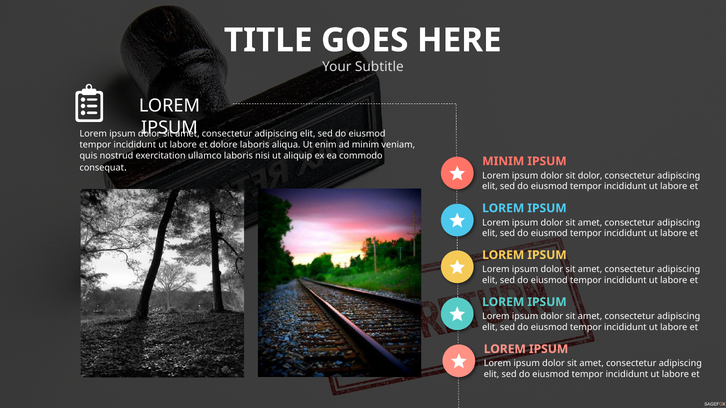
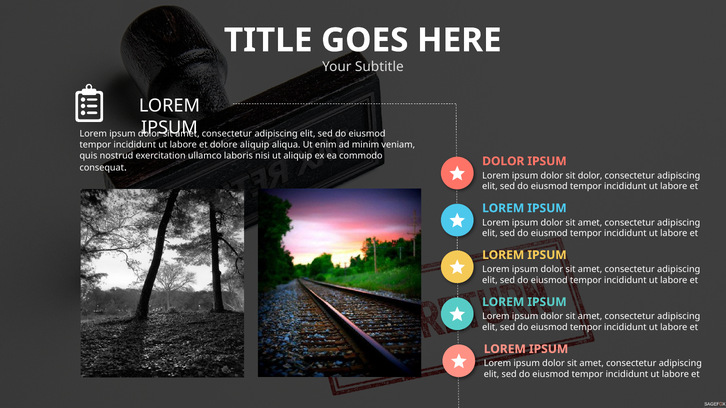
dolore laboris: laboris -> aliquip (255, 145)
MINIM: MINIM -> DOLOR (503, 161)
